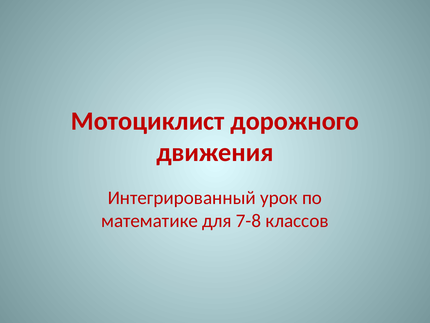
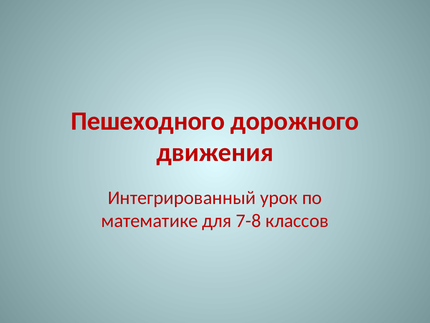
Мотоциклист: Мотоциклист -> Пешеходного (148, 121)
